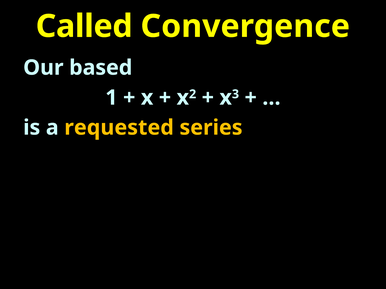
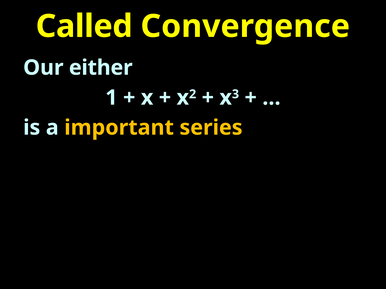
based: based -> either (101, 68)
requested: requested -> important (119, 128)
